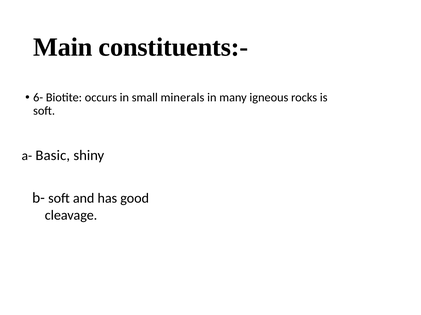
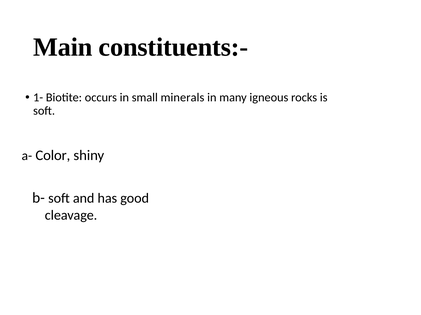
6-: 6- -> 1- (38, 98)
Basic: Basic -> Color (53, 156)
